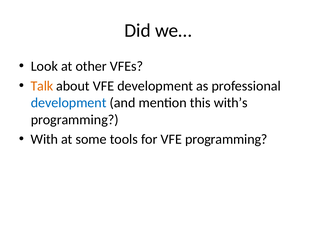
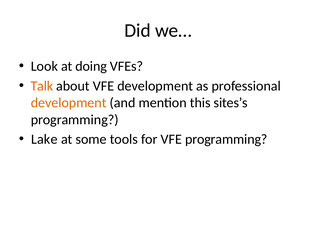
other: other -> doing (91, 66)
development colour: blue -> orange (69, 103)
with’s: with’s -> sites’s (231, 103)
With: With -> Lake (44, 139)
